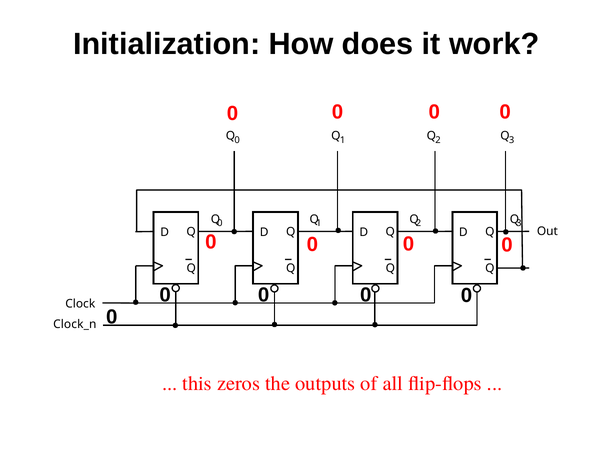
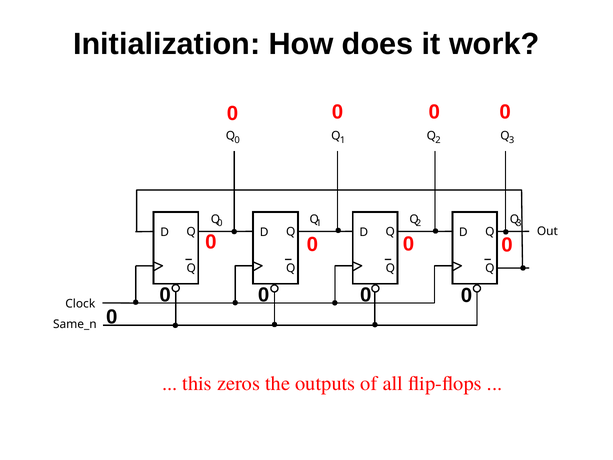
Clock_n: Clock_n -> Same_n (75, 324)
